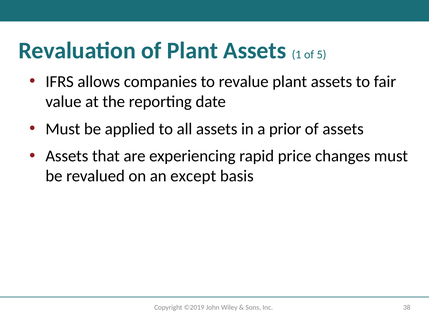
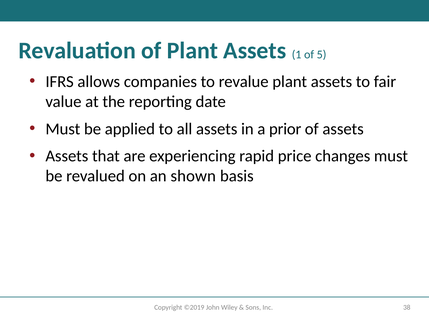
except: except -> shown (193, 176)
